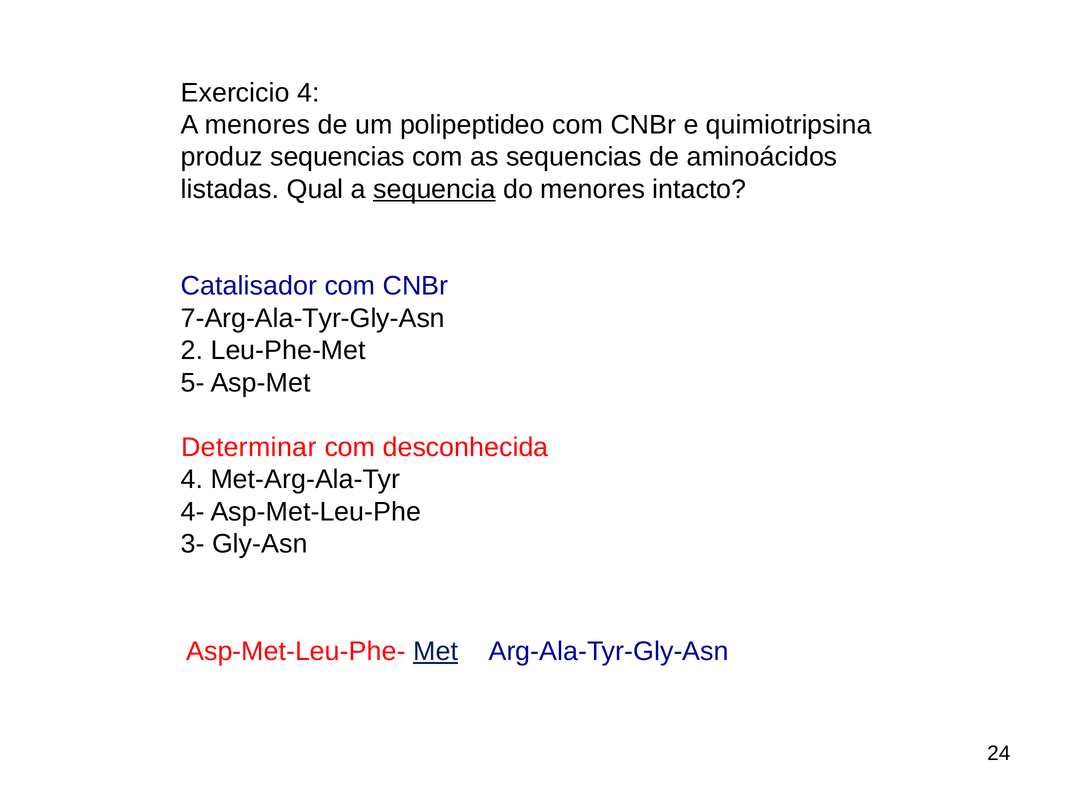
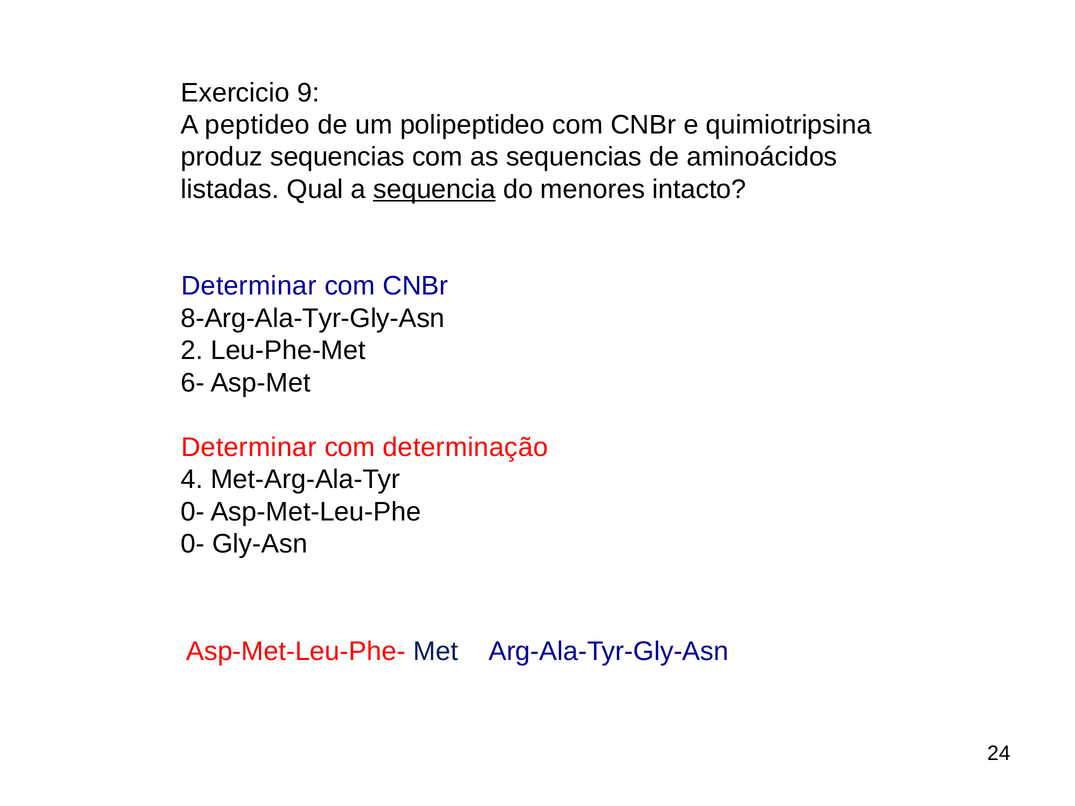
Exercicio 4: 4 -> 9 (308, 93)
A menores: menores -> peptideo (257, 125)
Catalisador: Catalisador -> Determinar (249, 286)
7-Arg-Ala-Tyr-Gly-Asn: 7-Arg-Ala-Tyr-Gly-Asn -> 8-Arg-Ala-Tyr-Gly-Asn (313, 318)
5-: 5- -> 6- (193, 383)
desconhecida: desconhecida -> determinação (465, 447)
4-: 4- -> 0- (193, 512)
3-: 3- -> 0- (193, 544)
Met underline: present -> none (436, 652)
